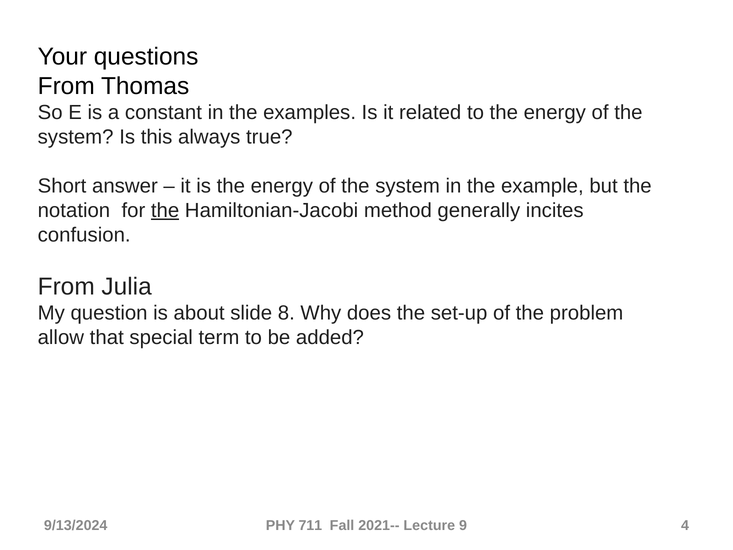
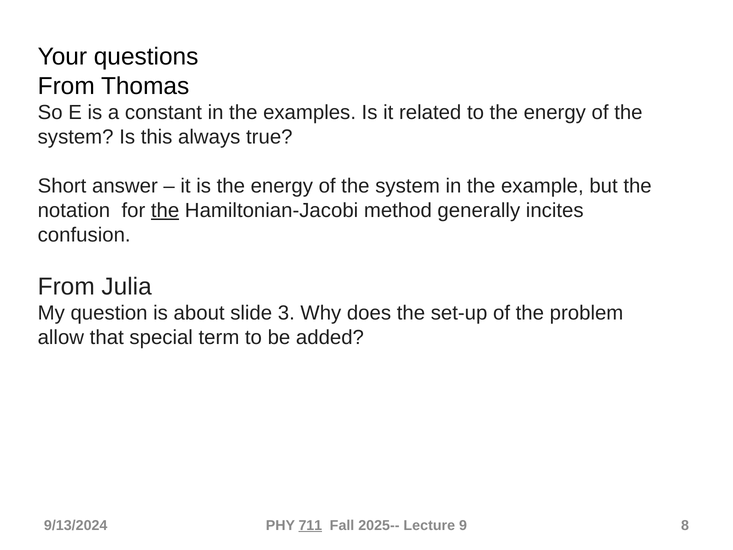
8: 8 -> 3 (286, 313)
711 underline: none -> present (310, 525)
2021--: 2021-- -> 2025-- (379, 525)
4: 4 -> 8 (685, 525)
